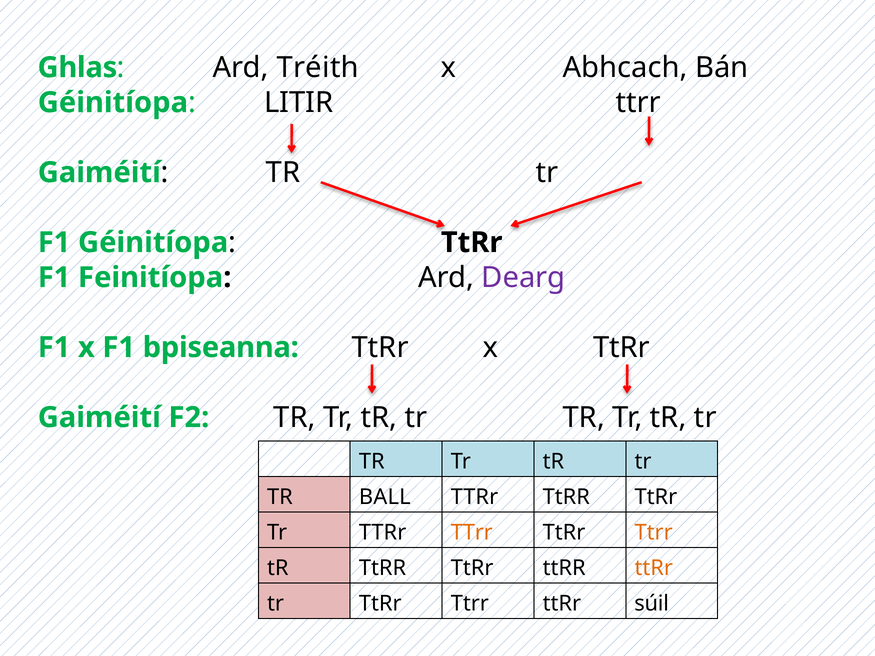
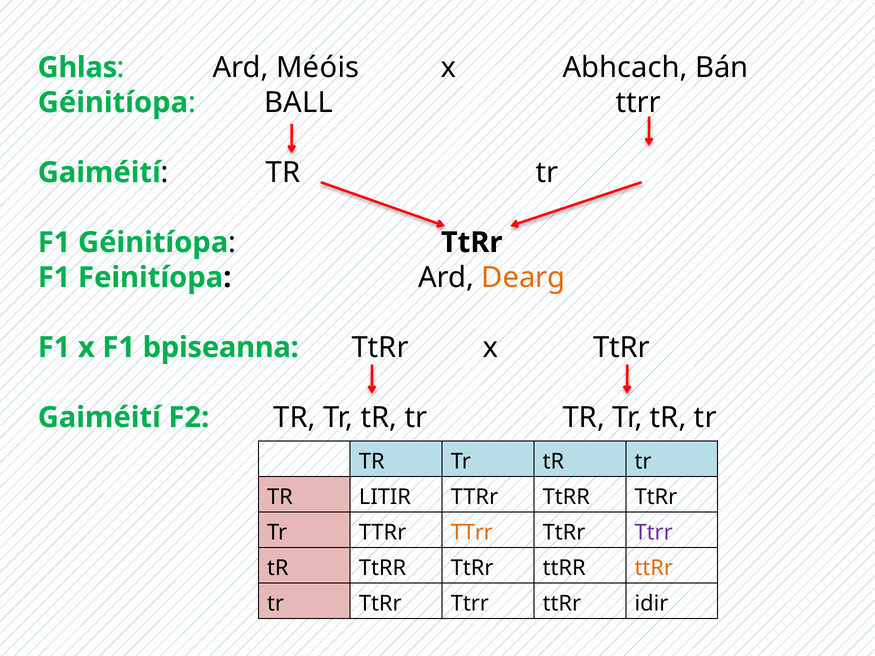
Tréith: Tréith -> Méóis (318, 68)
LITIR: LITIR -> BALL (299, 103)
Dearg colour: purple -> orange (523, 278)
BALL: BALL -> LITIR (385, 497)
Ttrr colour: orange -> purple (654, 533)
súil: súil -> idir (651, 604)
